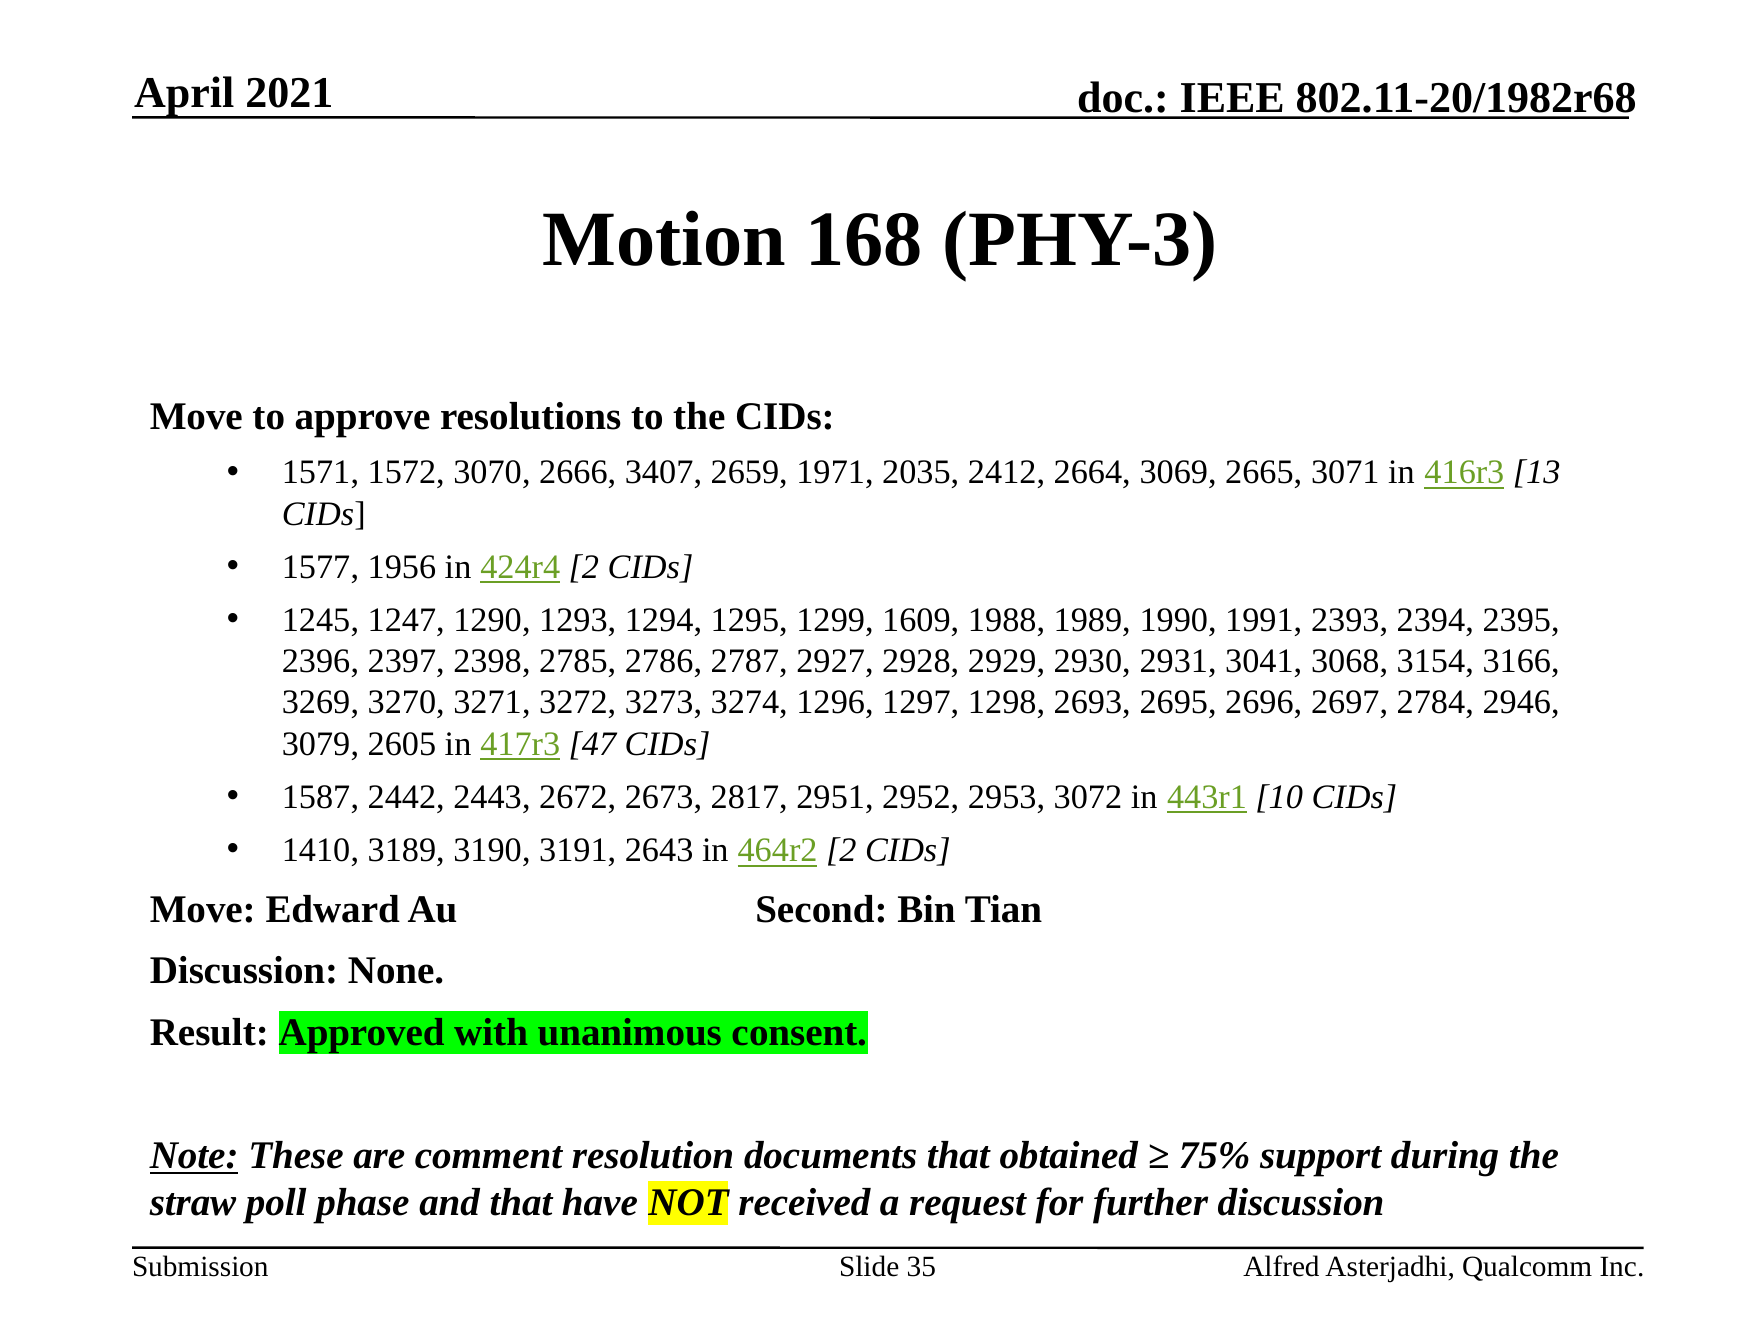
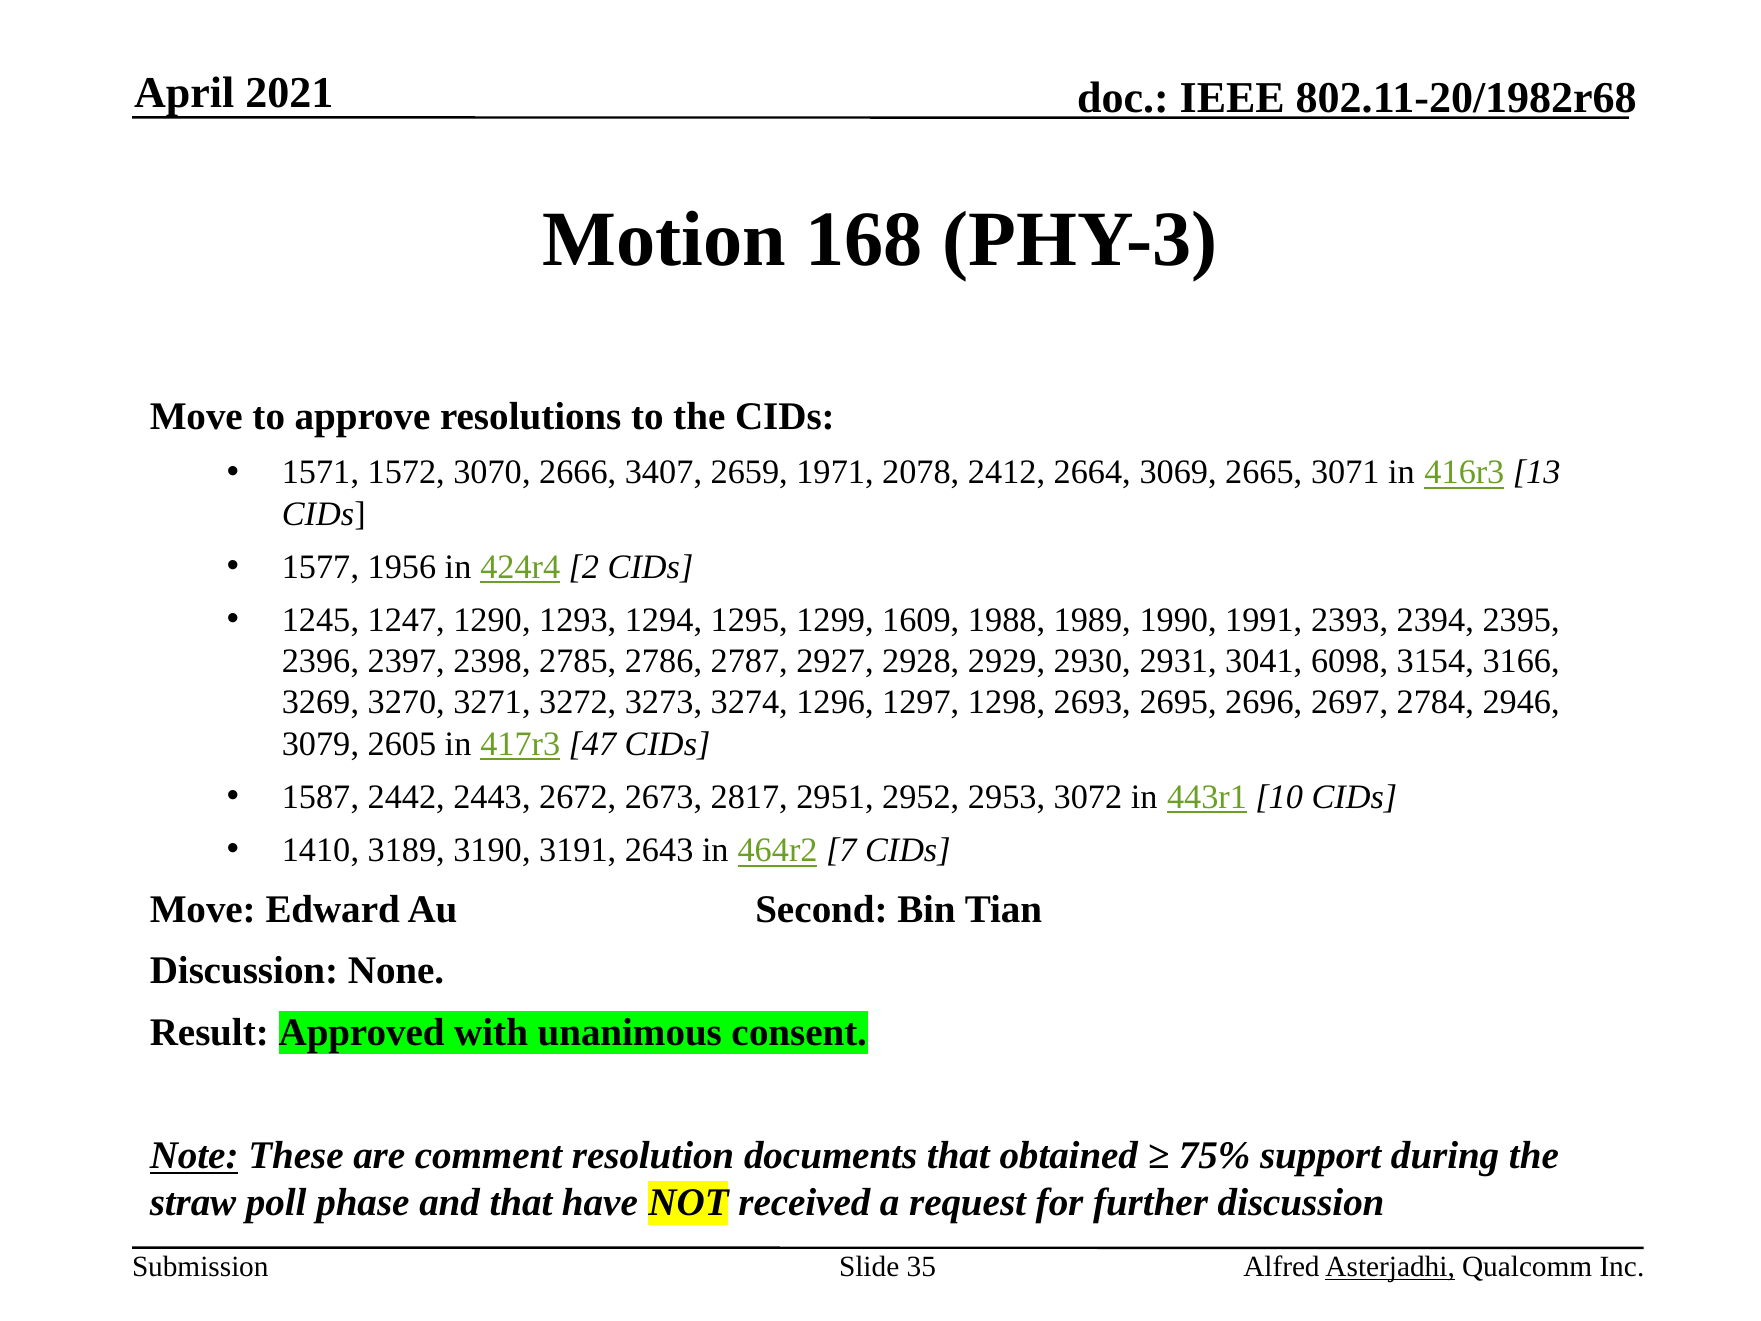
2035: 2035 -> 2078 (921, 472)
3068: 3068 -> 6098 (1350, 661)
464r2 2: 2 -> 7 (841, 850)
Asterjadhi underline: none -> present (1390, 1267)
